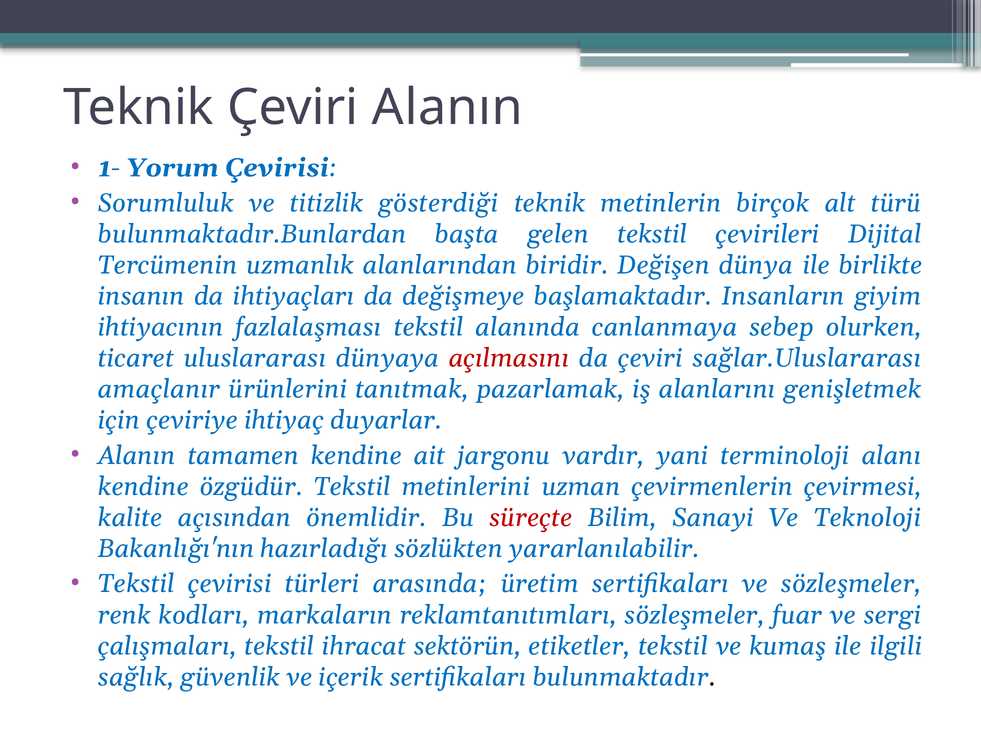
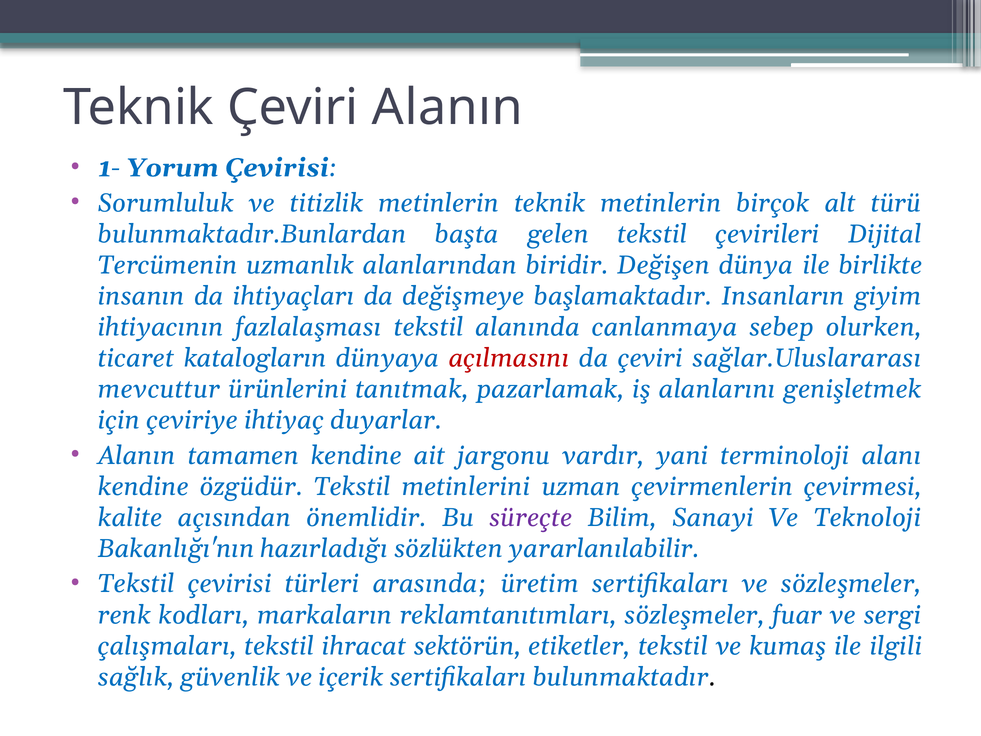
titizlik gösterdiği: gösterdiği -> metinlerin (439, 203)
uluslararası: uluslararası -> katalogların (255, 358)
amaçlanır: amaçlanır -> mevcuttur (159, 389)
süreçte colour: red -> purple (531, 518)
